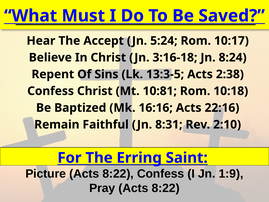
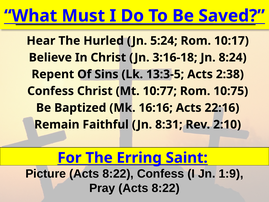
Accept: Accept -> Hurled (104, 41)
10:81: 10:81 -> 10:77 (160, 91)
10:18: 10:18 -> 10:75 (231, 91)
